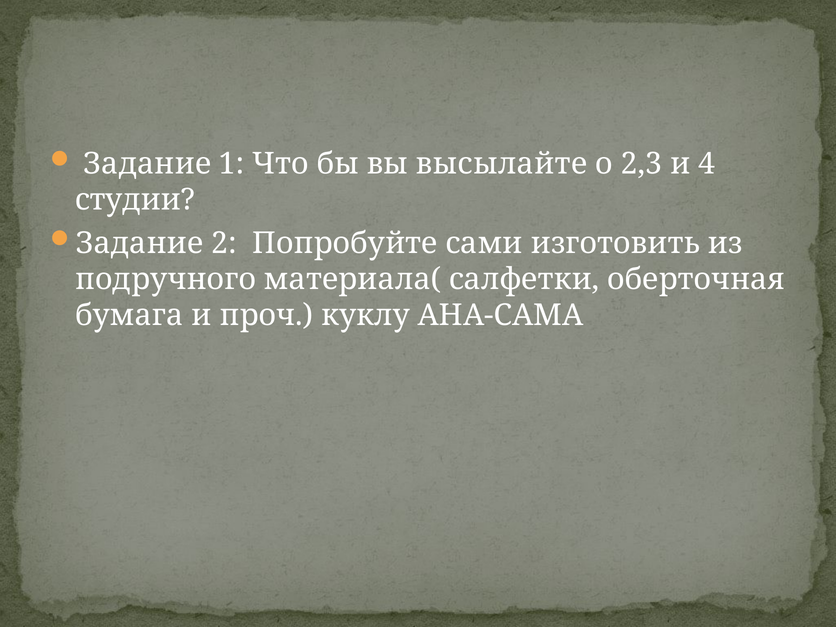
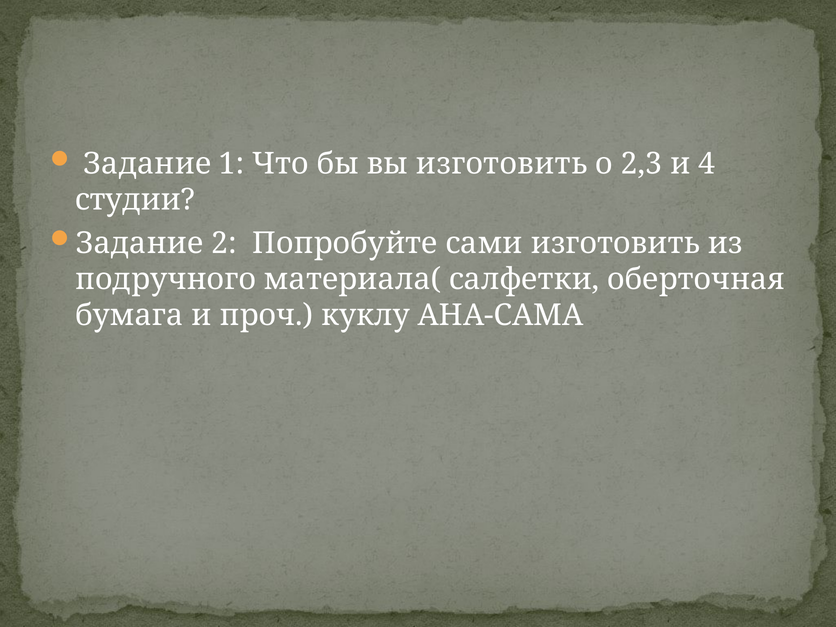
вы высылайте: высылайте -> изготовить (502, 164)
